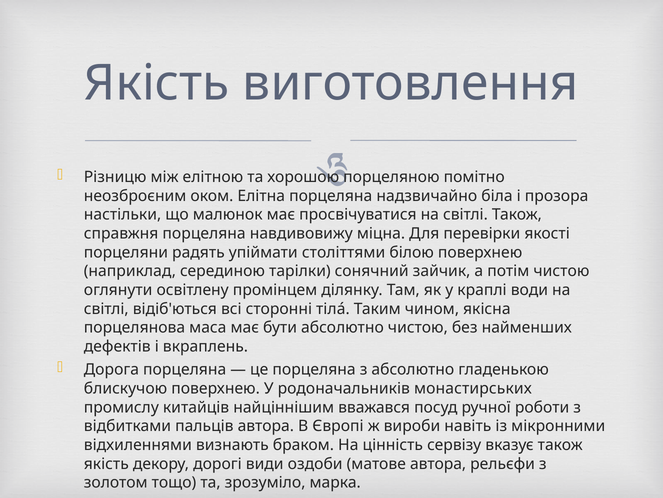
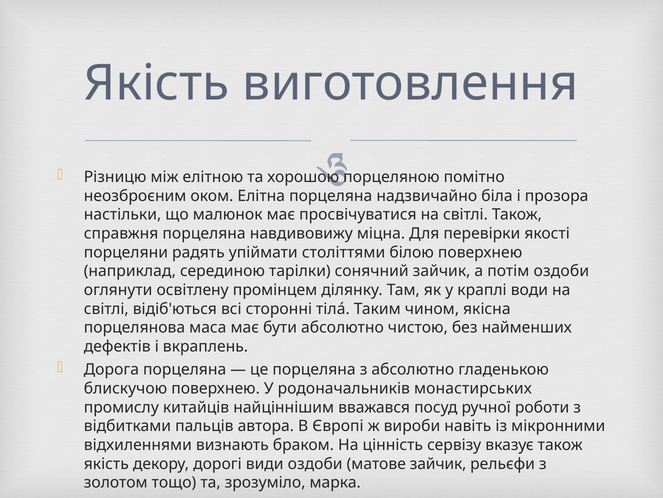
потім чистою: чистою -> оздоби (561, 271)
матове автора: автора -> зайчик (438, 463)
